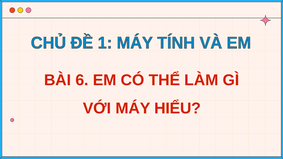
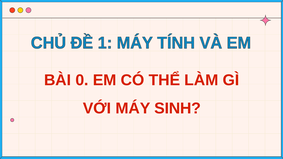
6: 6 -> 0 (82, 80)
HIỂU: HIỂU -> SINH (178, 109)
